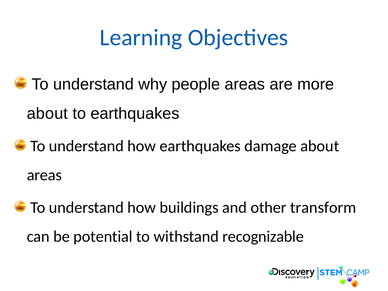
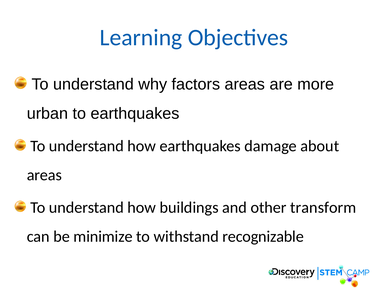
people: people -> factors (196, 84)
about: about -> urban (47, 114)
potential: potential -> minimize (103, 237)
